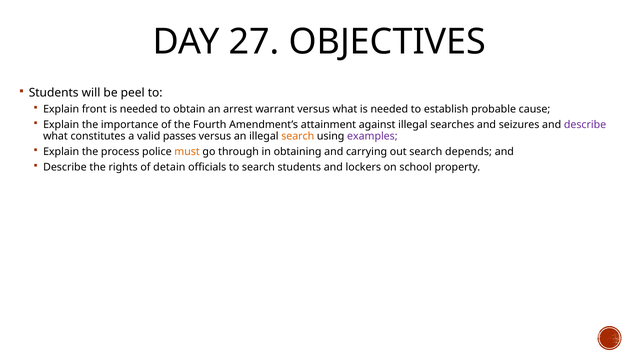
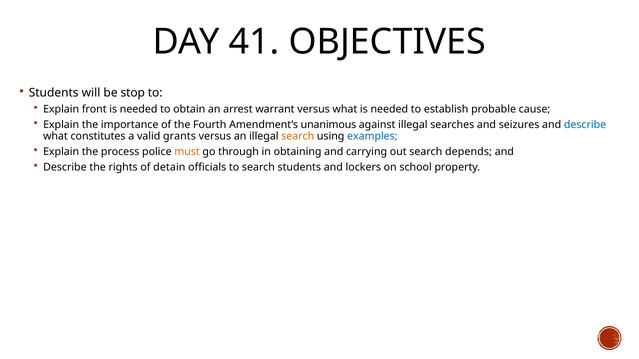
27: 27 -> 41 (254, 42)
peel: peel -> stop (133, 93)
attainment: attainment -> unanimous (328, 125)
describe colour: purple -> blue (585, 125)
passes: passes -> grants (179, 136)
examples colour: purple -> blue (372, 136)
